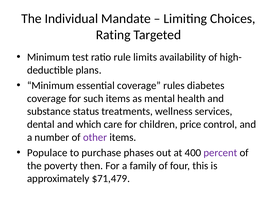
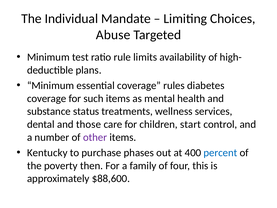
Rating: Rating -> Abuse (113, 35)
which: which -> those (89, 124)
price: price -> start (191, 124)
Populace: Populace -> Kentucky (47, 153)
percent colour: purple -> blue (220, 153)
$71,479: $71,479 -> $88,600 (111, 178)
